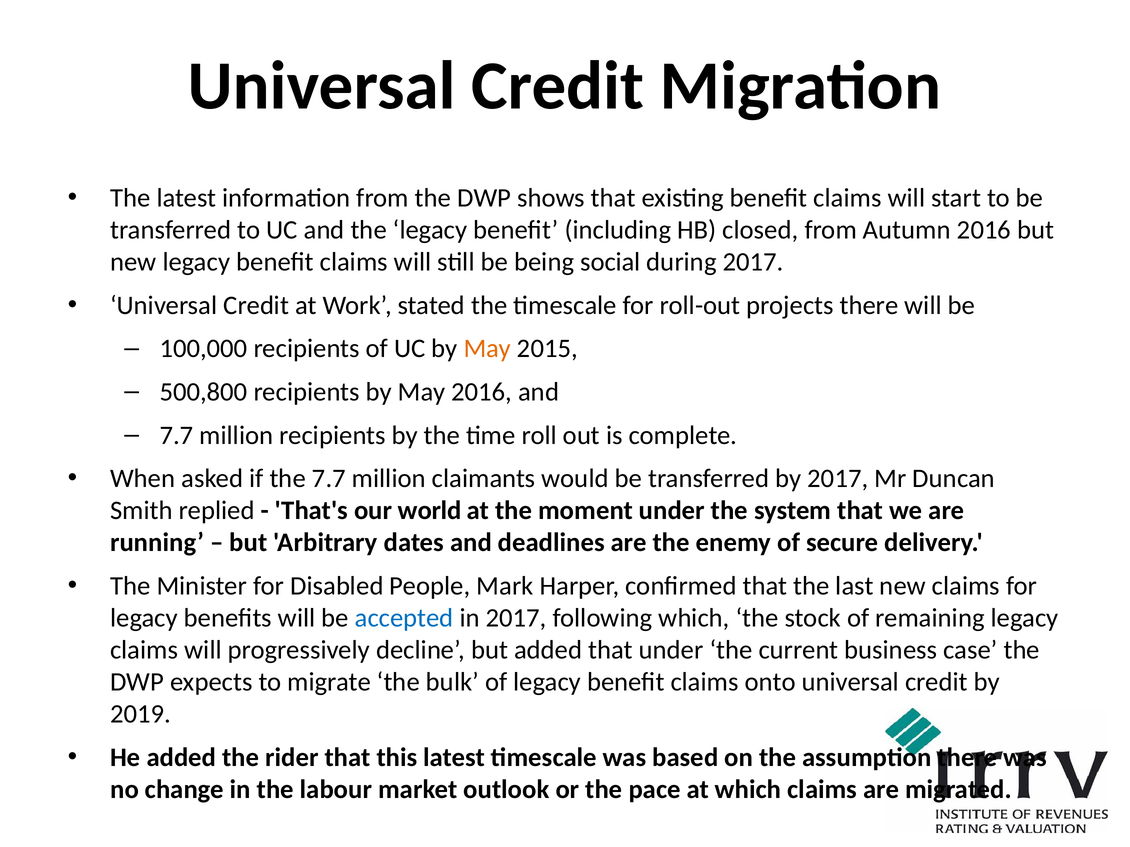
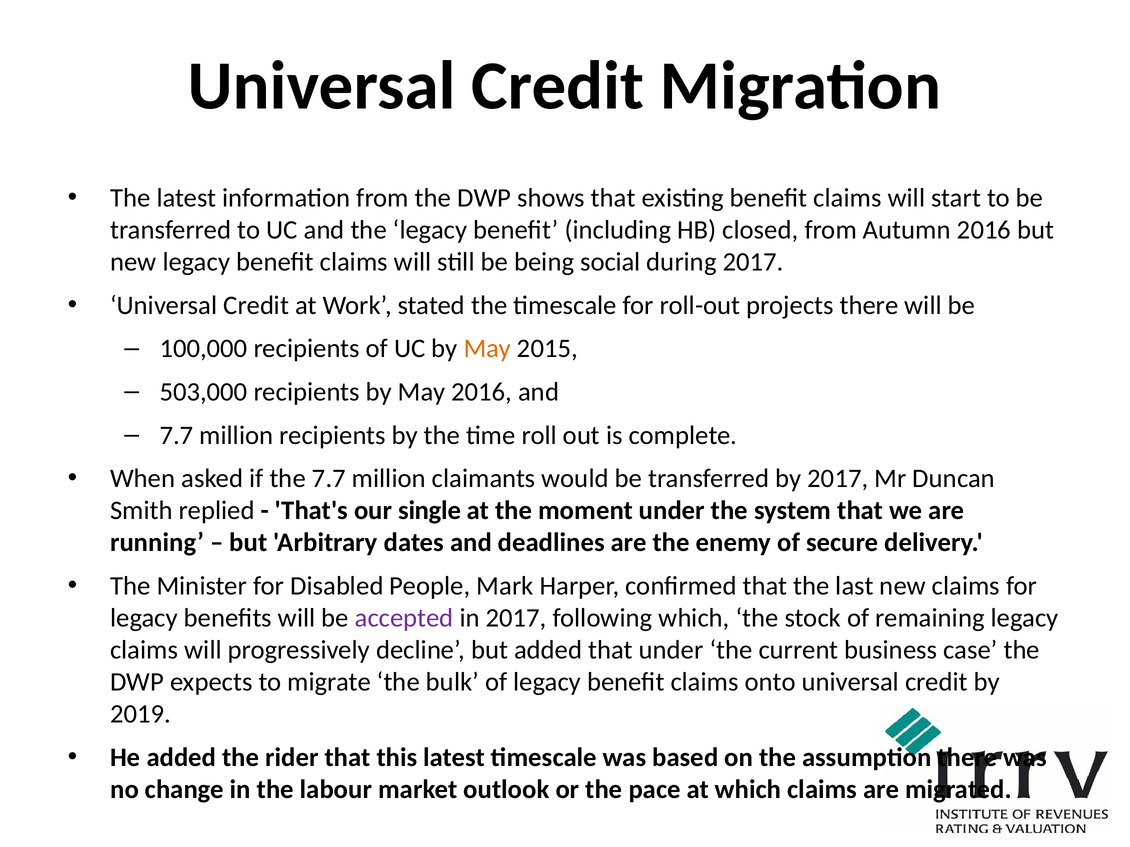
500,800: 500,800 -> 503,000 (204, 392)
world: world -> single (430, 511)
accepted colour: blue -> purple (404, 618)
